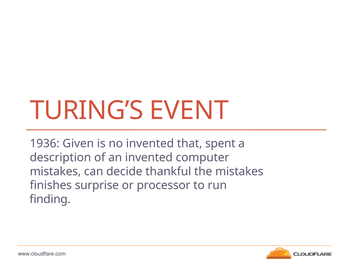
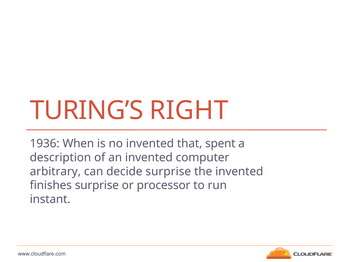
EVENT: EVENT -> RIGHT (189, 111)
Given: Given -> When (78, 144)
mistakes: mistakes -> arbitrary (55, 172)
decide thankful: thankful -> surprise (168, 172)
the mistakes: mistakes -> invented (239, 172)
finding: finding -> instant (50, 200)
